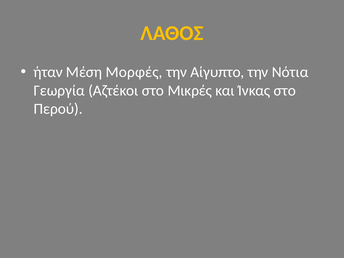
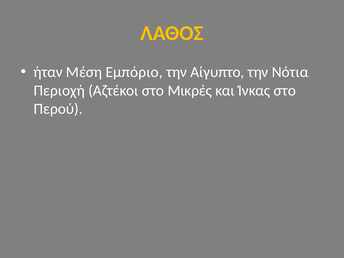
Μορφές: Μορφές -> Εμπόριο (134, 72)
Γεωργία: Γεωργία -> Περιοχή (59, 91)
